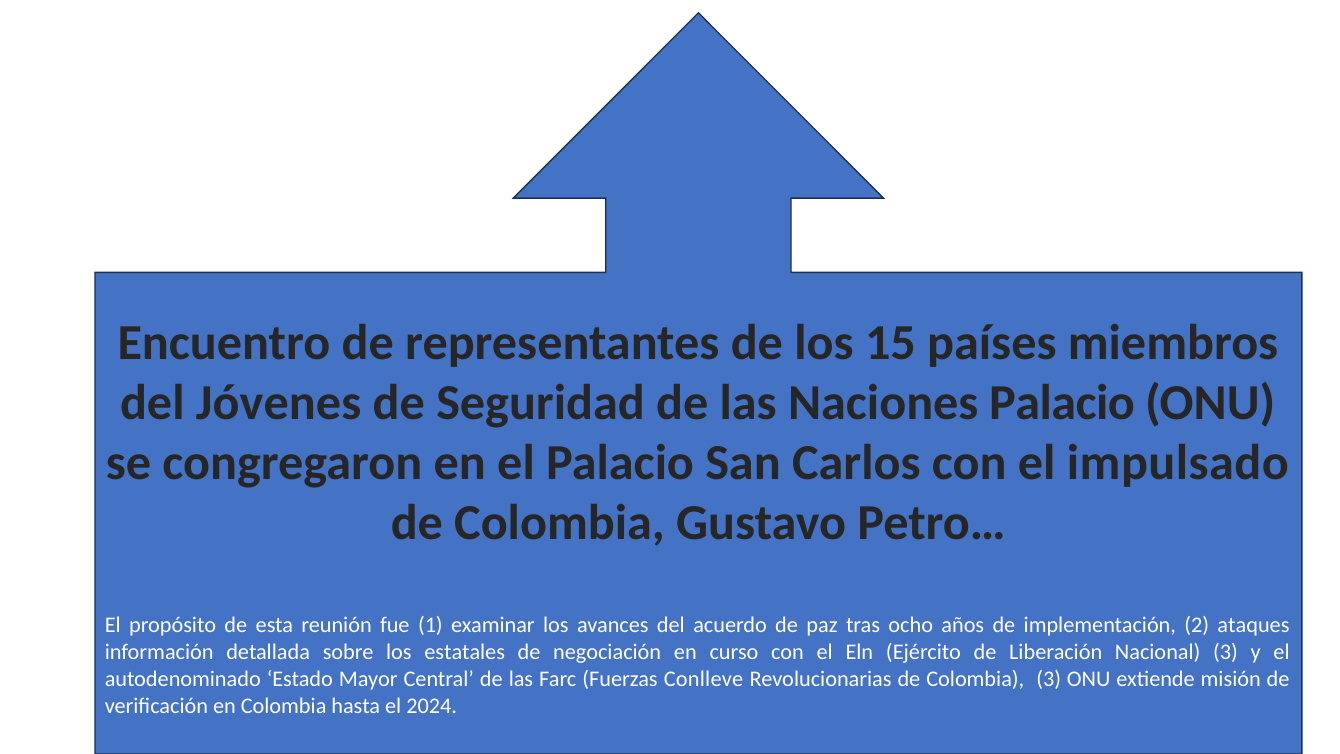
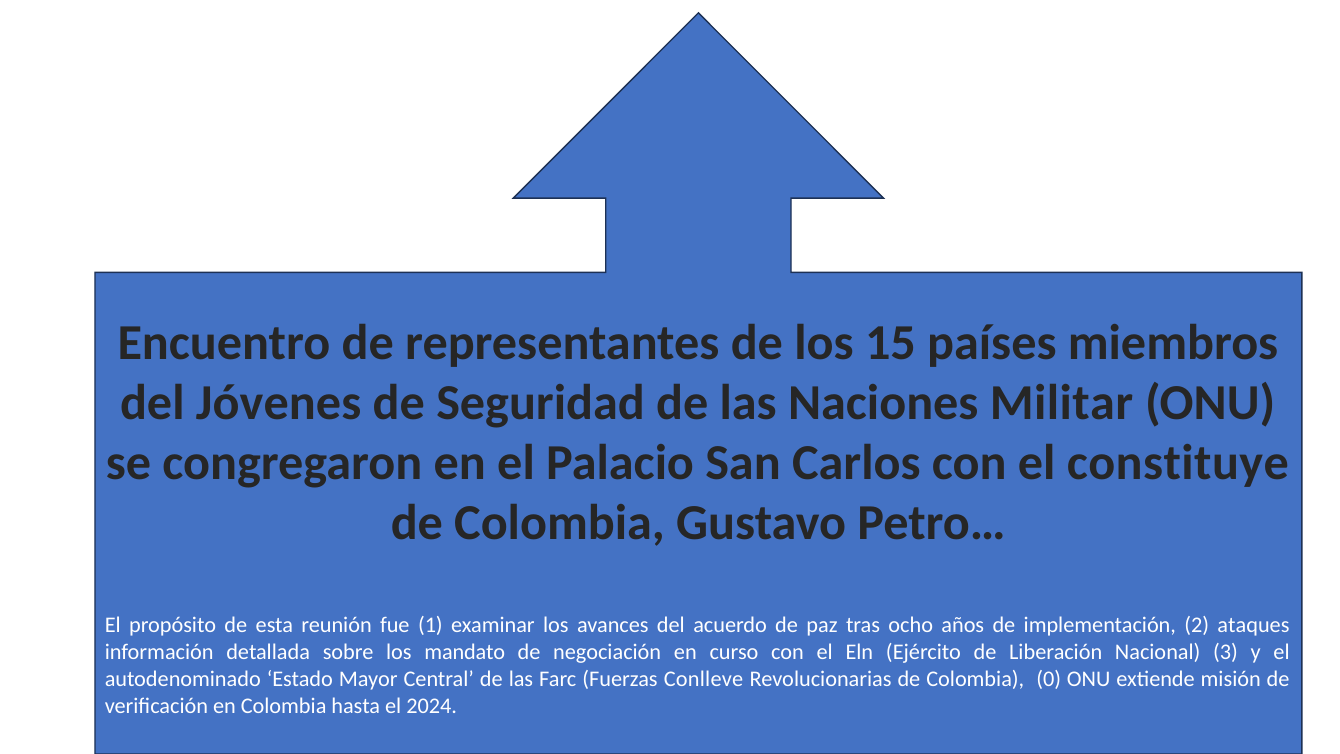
Naciones Palacio: Palacio -> Militar (1061, 403)
impulsado: impulsado -> constituye (1178, 463)
estatales: estatales -> mandato (465, 652)
Colombia 3: 3 -> 0 (1049, 679)
